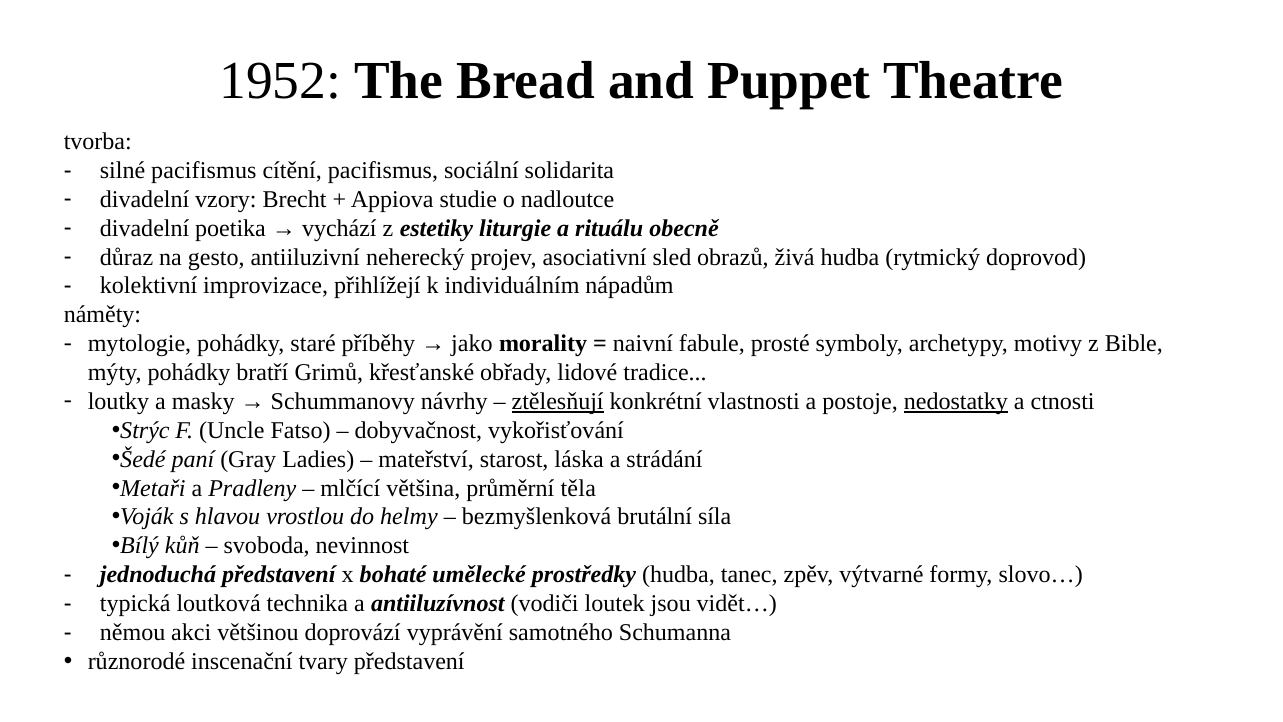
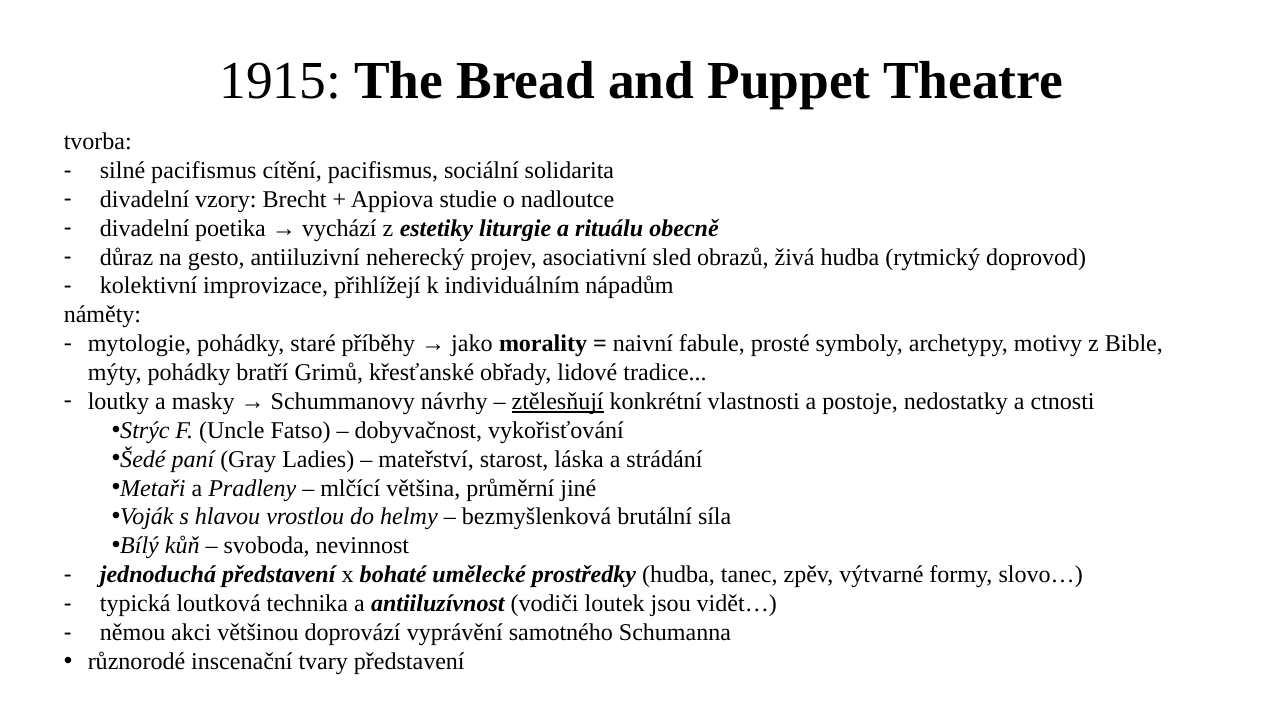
1952: 1952 -> 1915 (280, 81)
nedostatky underline: present -> none (956, 401)
těla: těla -> jiné (578, 488)
